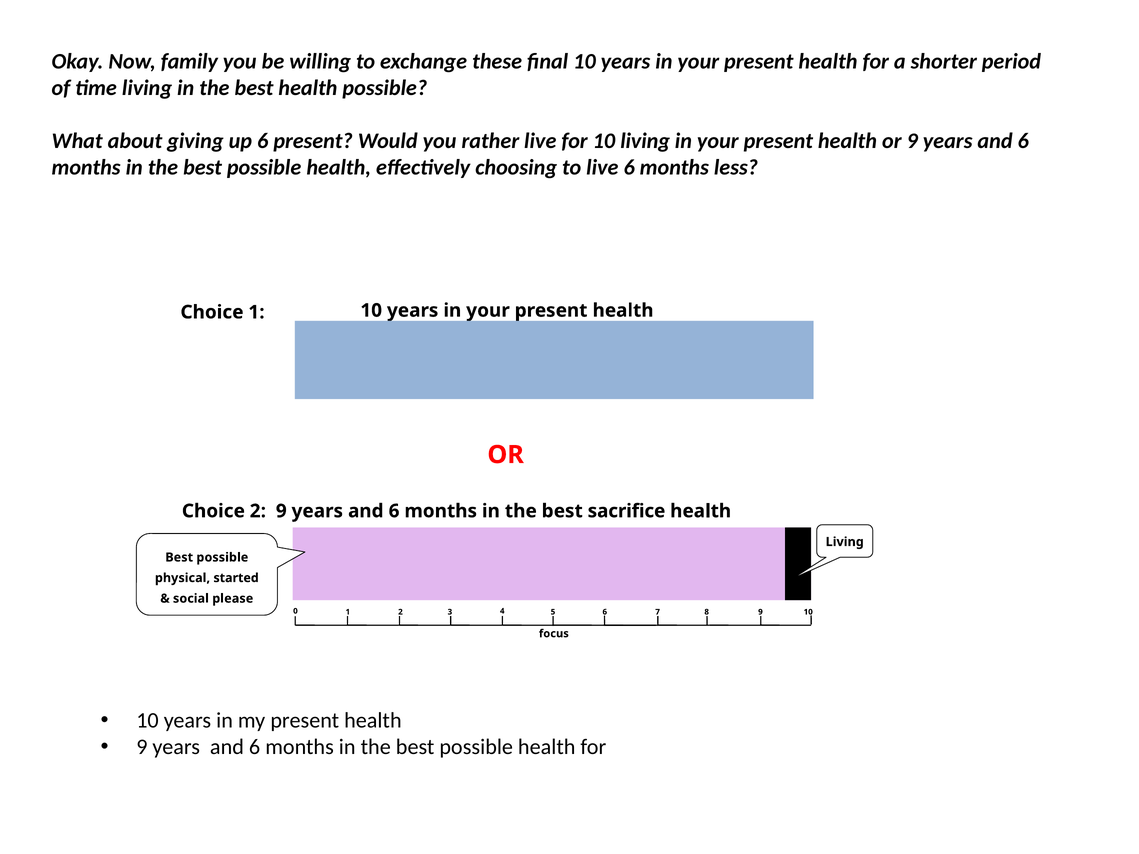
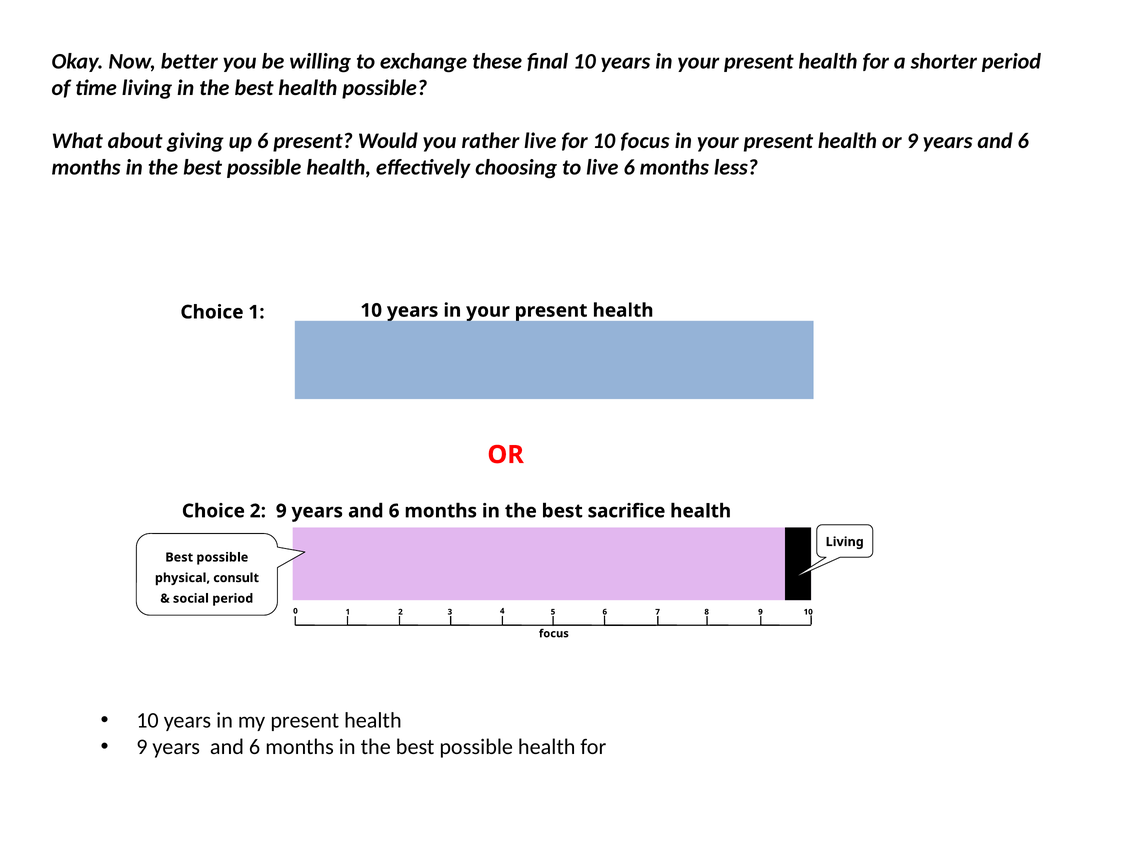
family: family -> better (189, 61)
10 living: living -> focus (645, 141)
started: started -> consult (236, 578)
social please: please -> period (233, 599)
